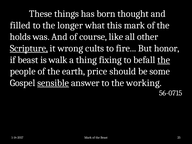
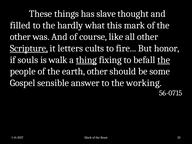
born: born -> slave (106, 14)
longer: longer -> hardly (70, 25)
holds: holds -> other (20, 37)
wrong: wrong -> letters (70, 48)
if beast: beast -> souls (28, 60)
thing underline: none -> present (86, 60)
earth price: price -> other (97, 71)
sensible underline: present -> none (53, 83)
